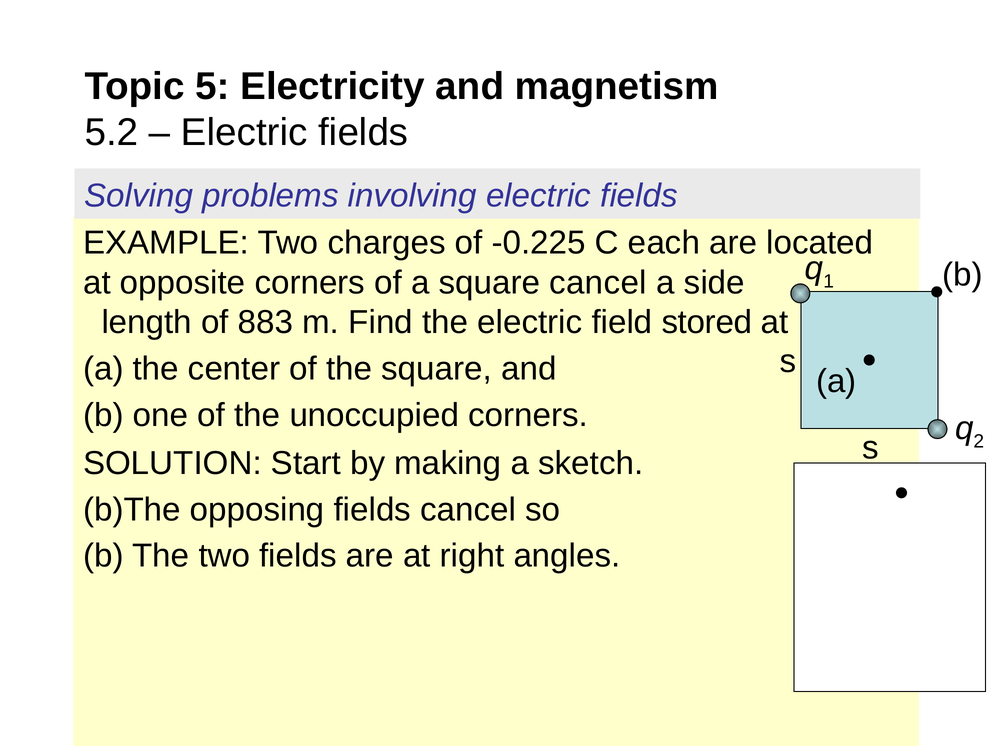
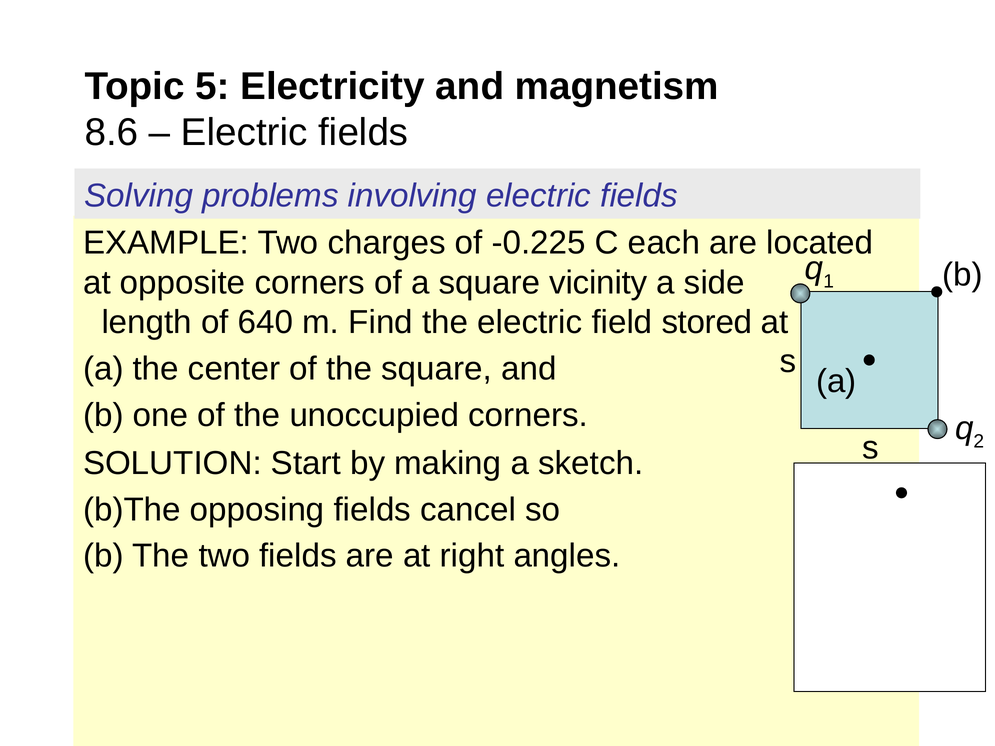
5.2: 5.2 -> 8.6 (111, 133)
square cancel: cancel -> vicinity (598, 283)
883: 883 -> 640 (266, 322)
